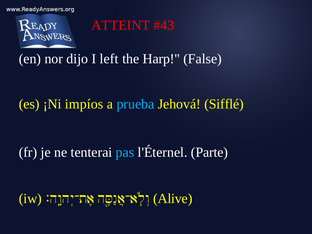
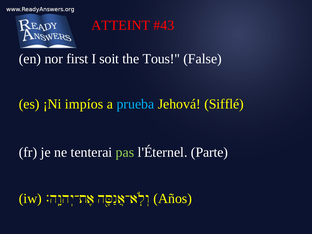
dijo: dijo -> first (77, 59)
left: left -> soit (109, 59)
Harp: Harp -> Tous (161, 59)
pas colour: light blue -> light green (125, 152)
Alive: Alive -> Años (173, 199)
